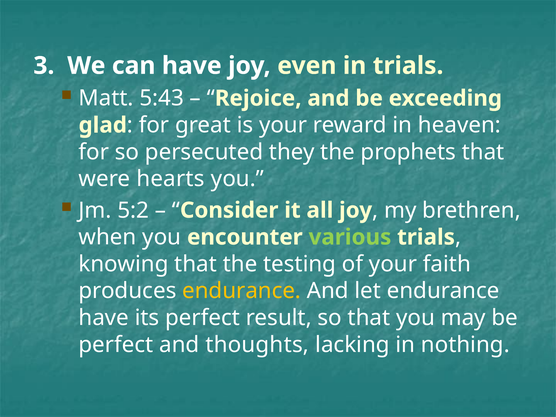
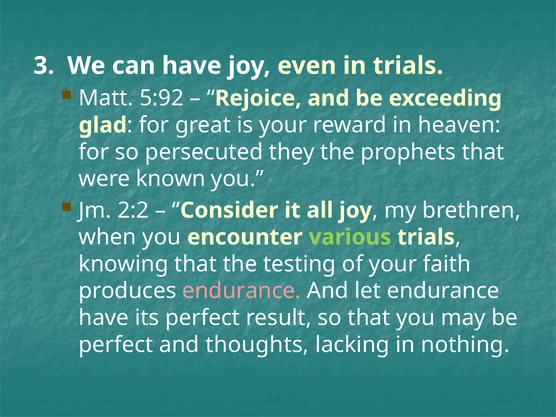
5:43: 5:43 -> 5:92 (162, 98)
hearts: hearts -> known (171, 179)
5:2: 5:2 -> 2:2 (133, 210)
endurance colour: yellow -> pink (242, 291)
